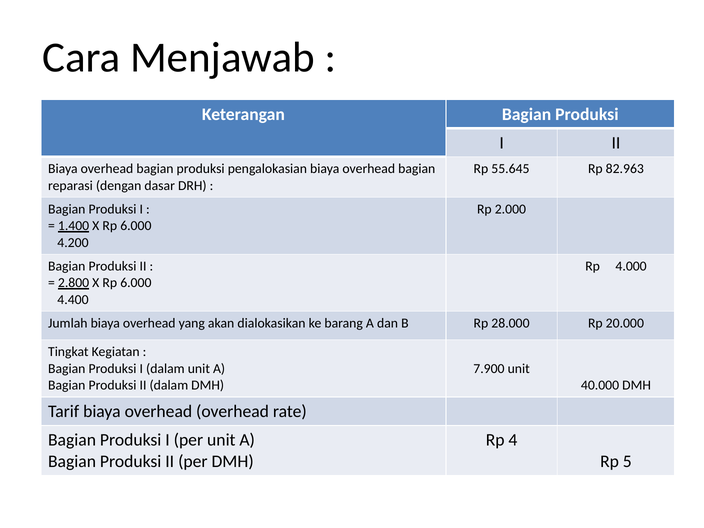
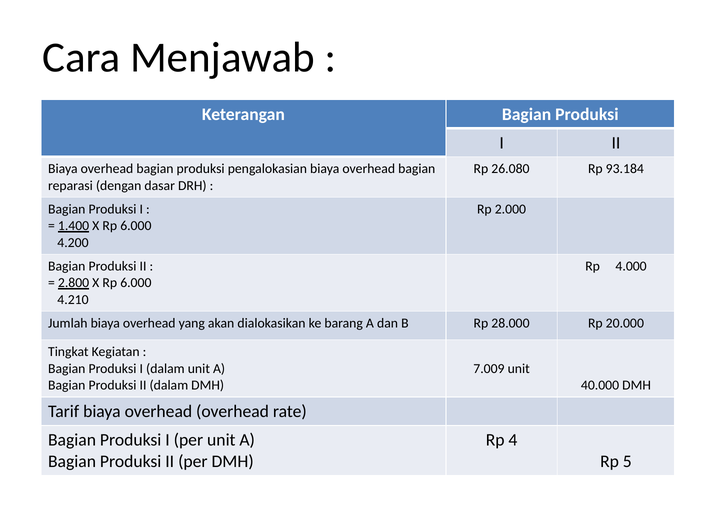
55.645: 55.645 -> 26.080 (510, 169)
82.963: 82.963 -> 93.184 (625, 169)
4.400: 4.400 -> 4.210 (73, 300)
7.900: 7.900 -> 7.009 (489, 369)
